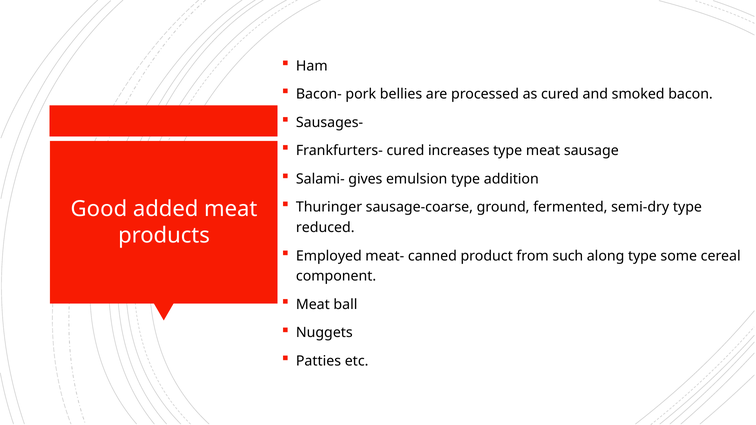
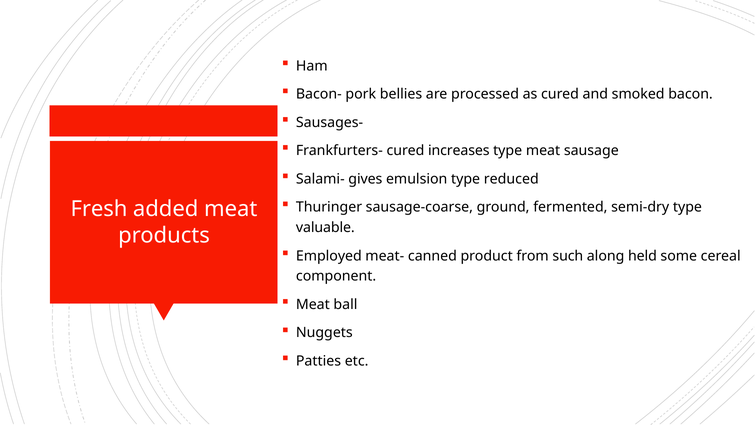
addition: addition -> reduced (511, 179)
Good: Good -> Fresh (99, 209)
reduced: reduced -> valuable (325, 228)
along type: type -> held (642, 256)
